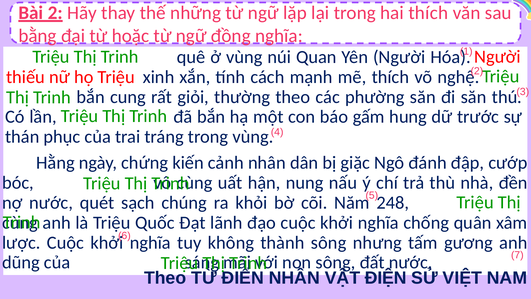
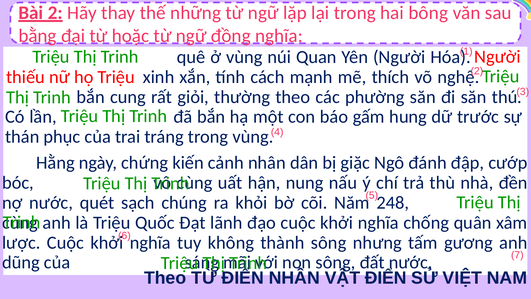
hai thích: thích -> bông (428, 13)
VẬT ĐIỆN: ĐIỆN -> ĐIỂN (386, 278)
